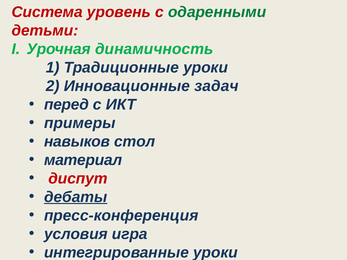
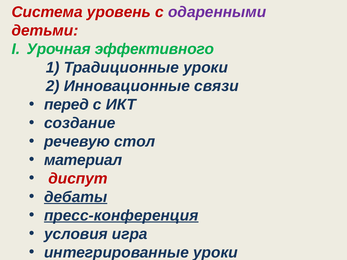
одаренными colour: green -> purple (217, 12)
динамичность: динамичность -> эффективного (154, 49)
задач: задач -> связи (216, 86)
примеры: примеры -> создание (80, 123)
навыков: навыков -> речевую (77, 142)
пресс-конференция underline: none -> present (121, 216)
